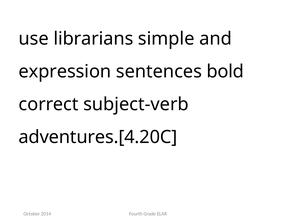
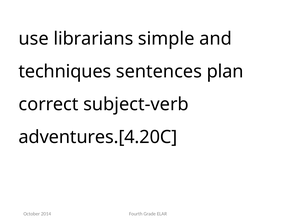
expression: expression -> techniques (65, 71)
bold: bold -> plan (225, 71)
